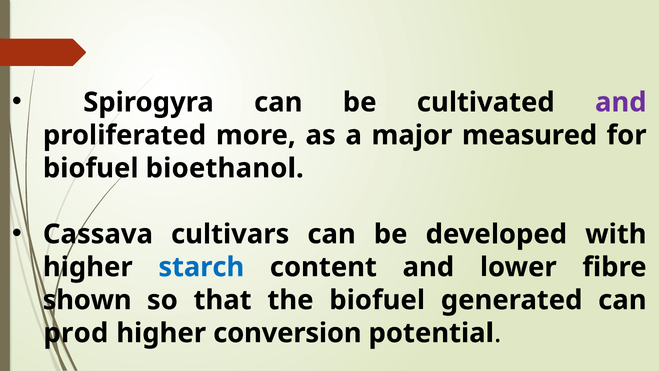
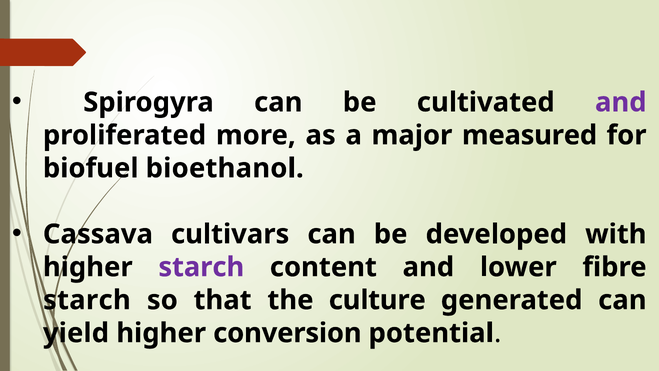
starch colour: blue -> purple (201, 267)
shown: shown -> starch (87, 300)
the biofuel: biofuel -> culture (377, 300)
prod: prod -> yield (76, 333)
